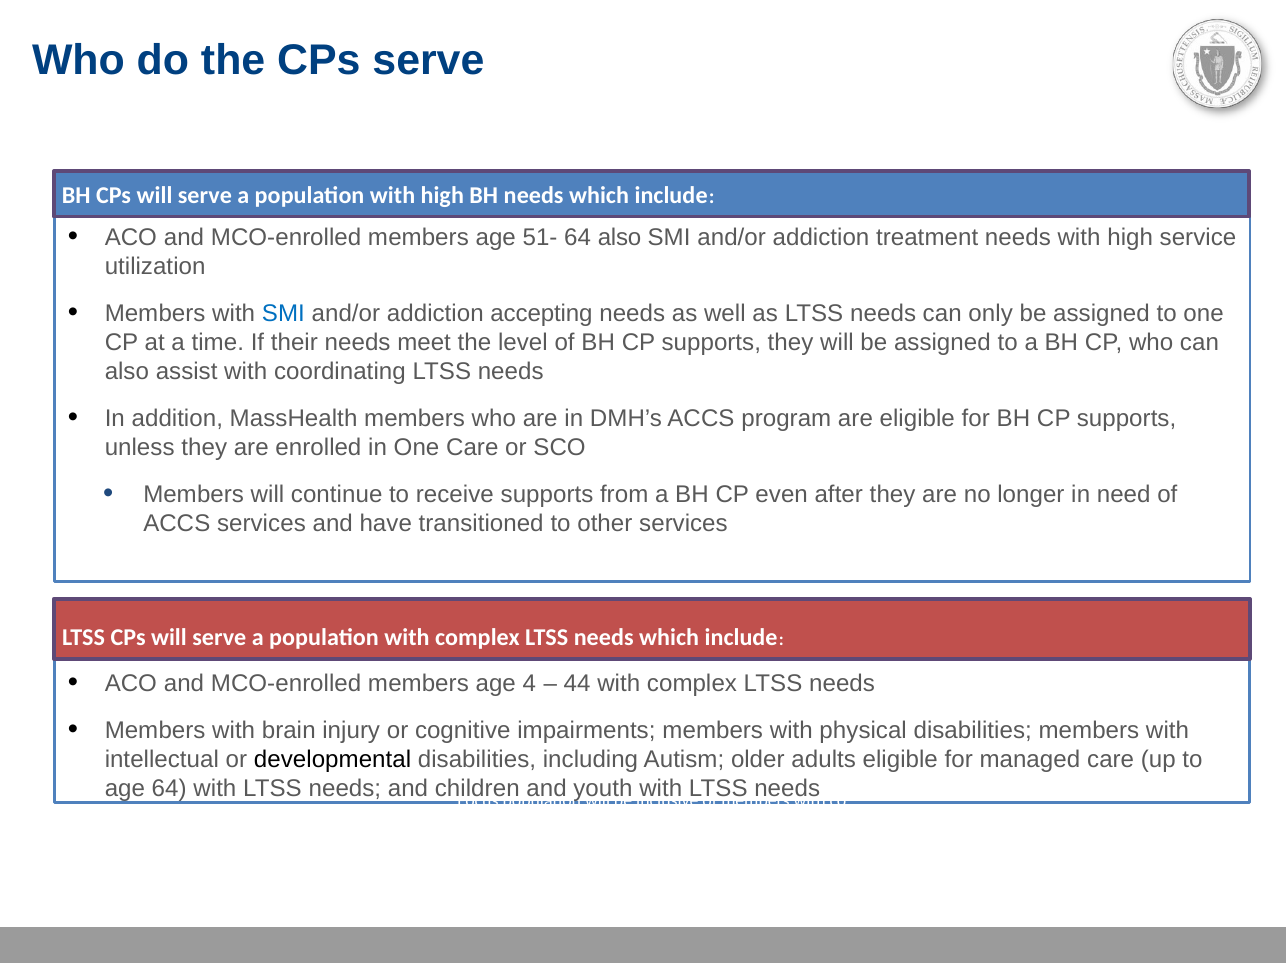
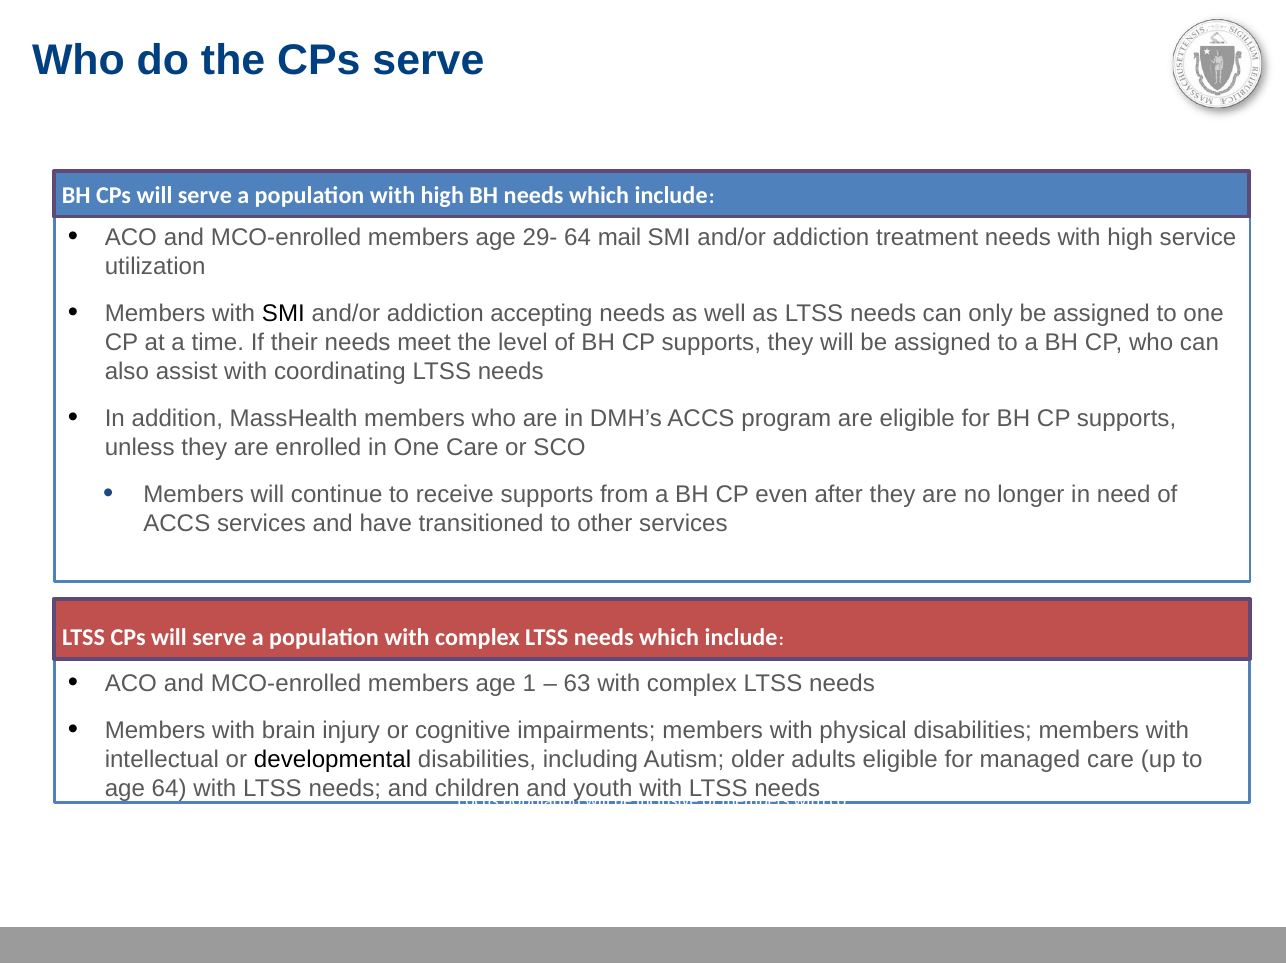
51-: 51- -> 29- (540, 237)
64 also: also -> mail (620, 237)
SMI colour: blue -> black (283, 313)
4: 4 -> 1 (529, 684)
44: 44 -> 63 (577, 684)
